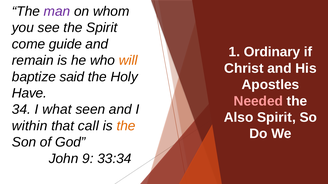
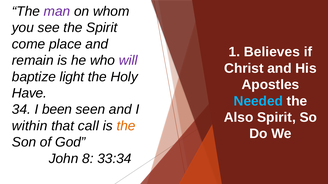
guide: guide -> place (65, 44)
Ordinary: Ordinary -> Believes (272, 52)
will colour: orange -> purple (128, 61)
said: said -> light (72, 77)
Needed colour: pink -> light blue (258, 101)
what: what -> been (57, 110)
9: 9 -> 8 (88, 159)
